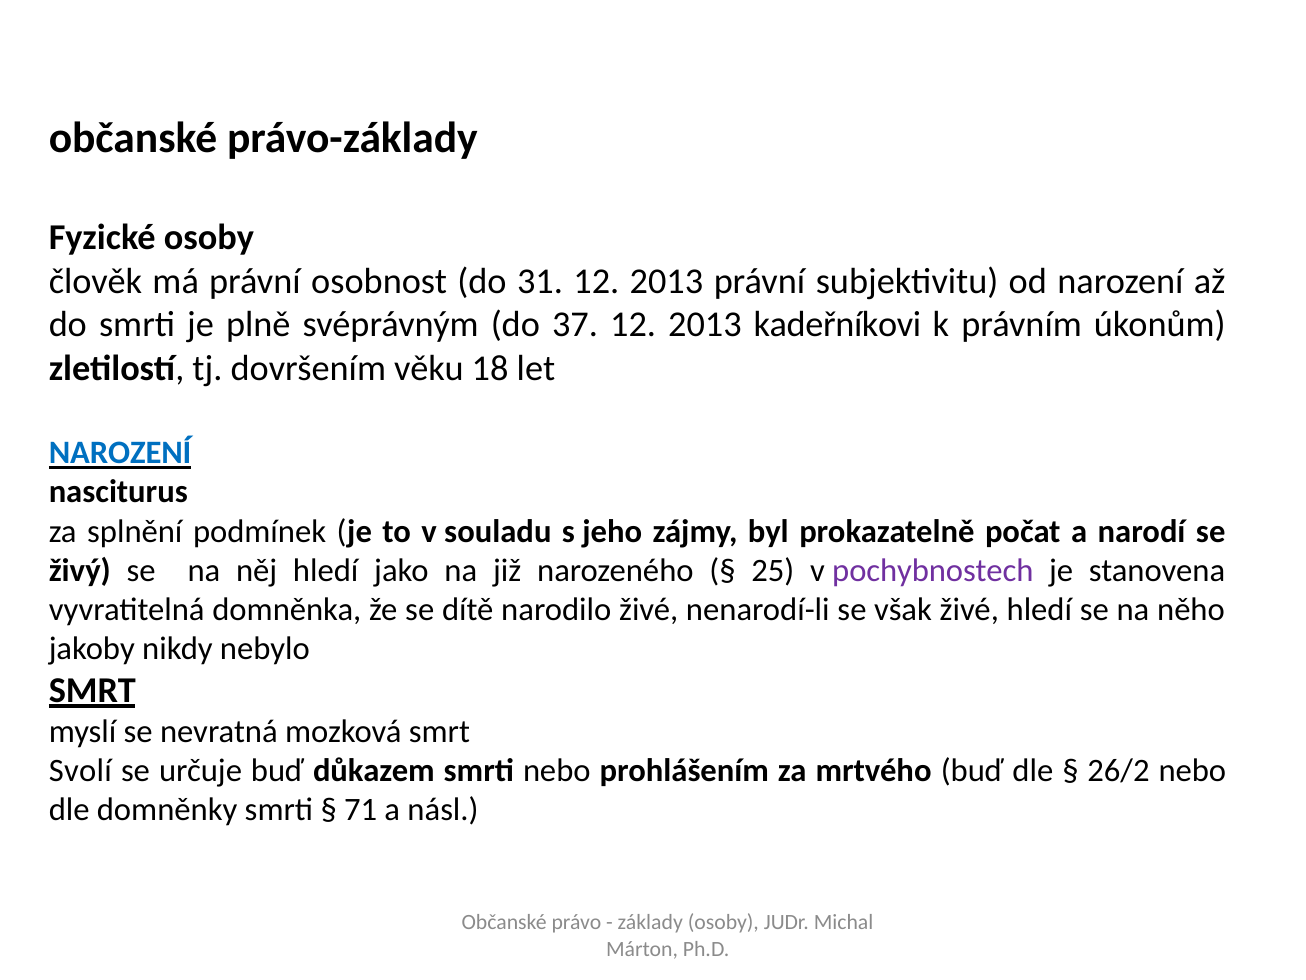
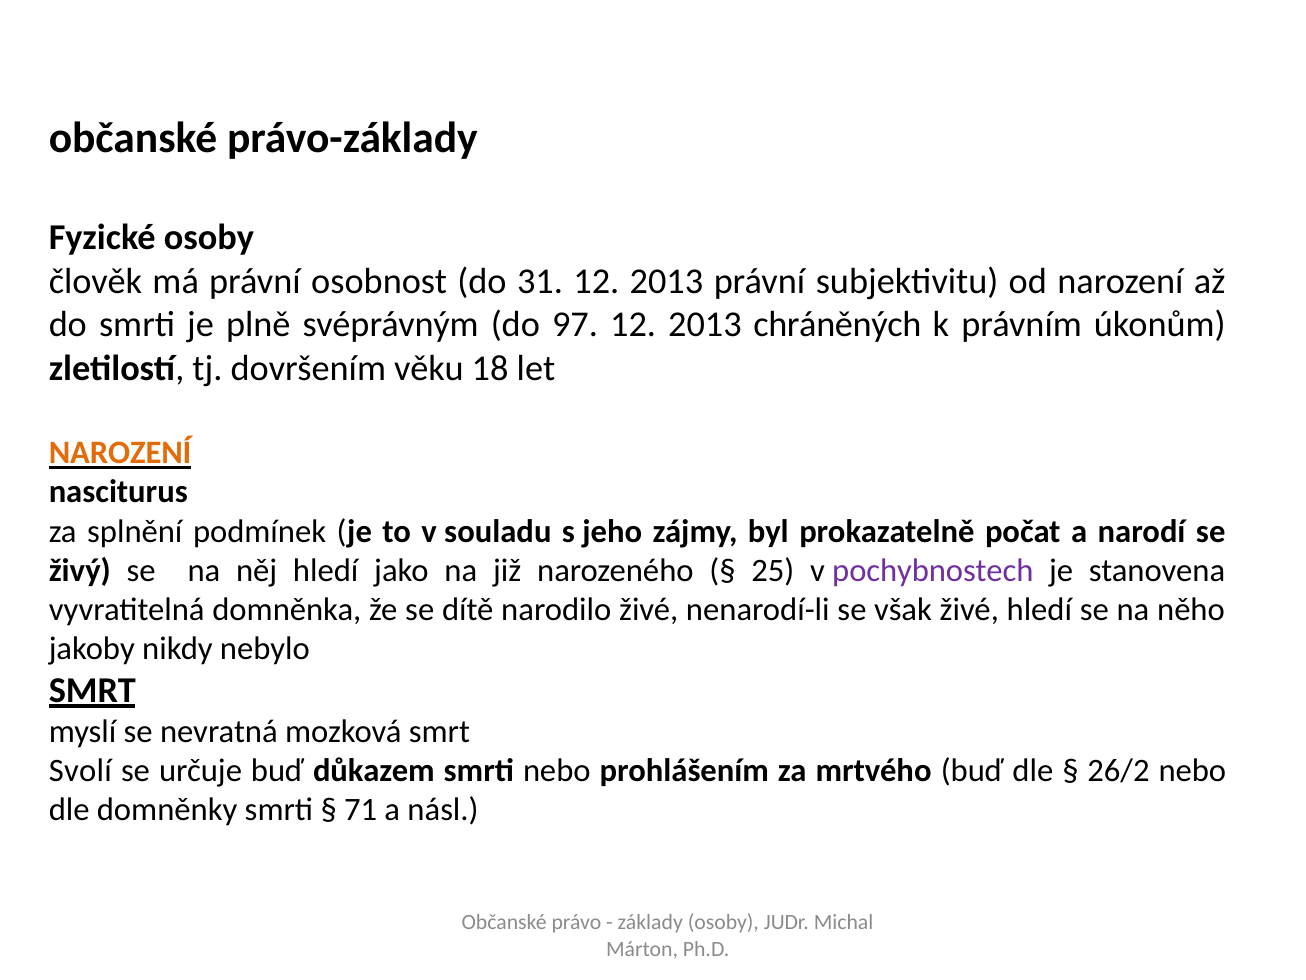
37: 37 -> 97 (575, 324)
kadeřníkovi: kadeřníkovi -> chráněných (837, 324)
NAROZENÍ colour: blue -> orange (120, 453)
